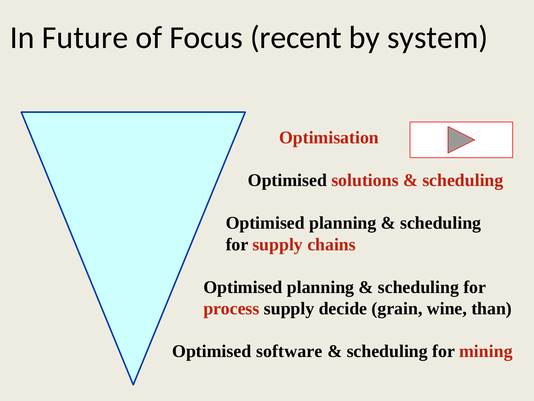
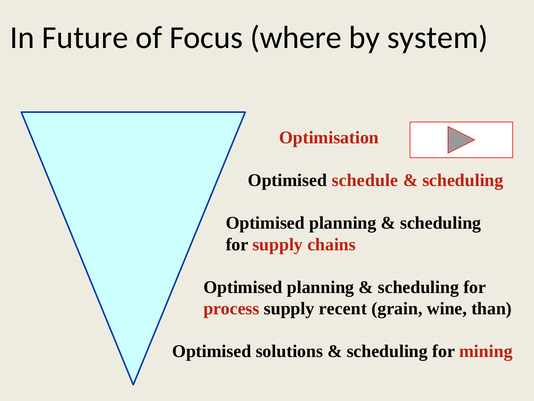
recent: recent -> where (296, 38)
solutions: solutions -> schedule (365, 180)
decide: decide -> recent (343, 308)
software: software -> solutions (289, 351)
